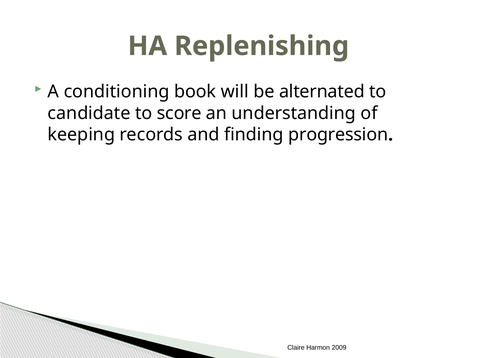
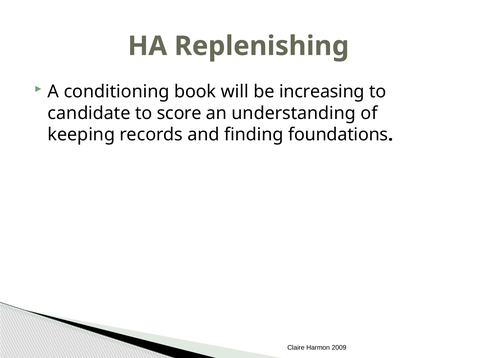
alternated: alternated -> increasing (322, 92)
progression: progression -> foundations (338, 135)
